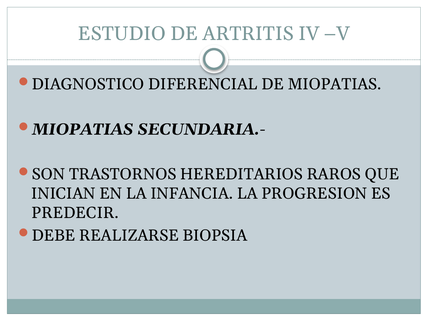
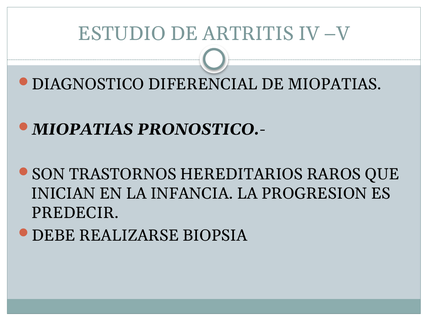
SECUNDARIA.-: SECUNDARIA.- -> PRONOSTICO.- (201, 129)
